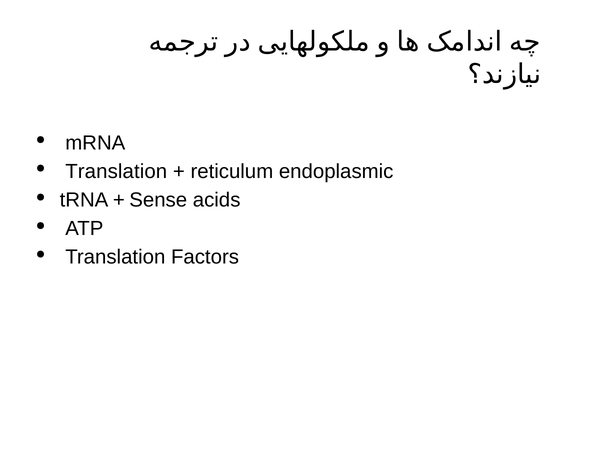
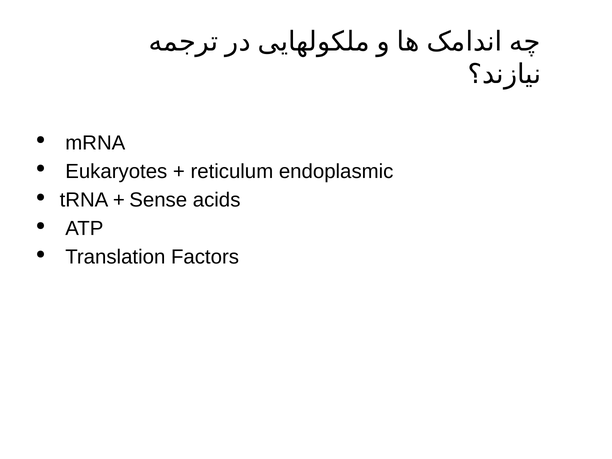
Translation: Translation -> Eukaryotes (116, 172)
